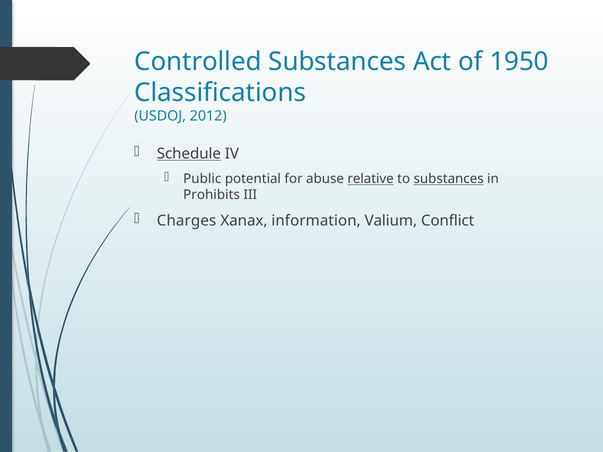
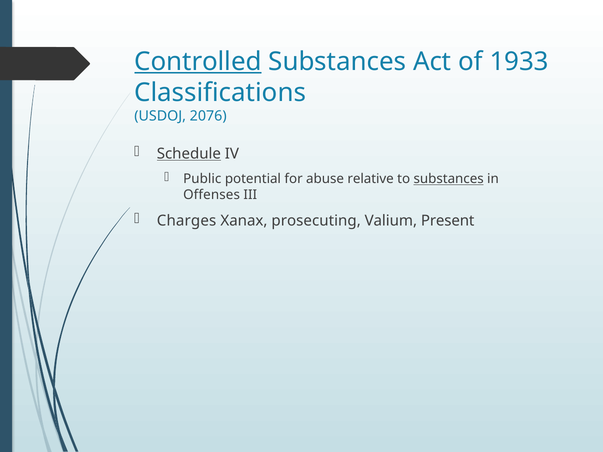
Controlled underline: none -> present (198, 62)
1950: 1950 -> 1933 (519, 62)
2012: 2012 -> 2076 (208, 116)
relative underline: present -> none (371, 179)
Prohibits: Prohibits -> Offenses (212, 195)
information: information -> prosecuting (316, 221)
Conflict: Conflict -> Present (448, 221)
